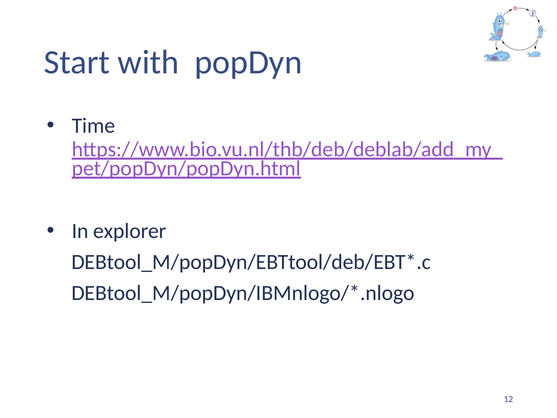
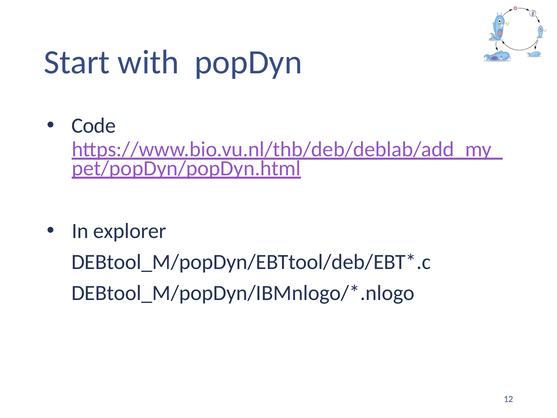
Time: Time -> Code (94, 126)
